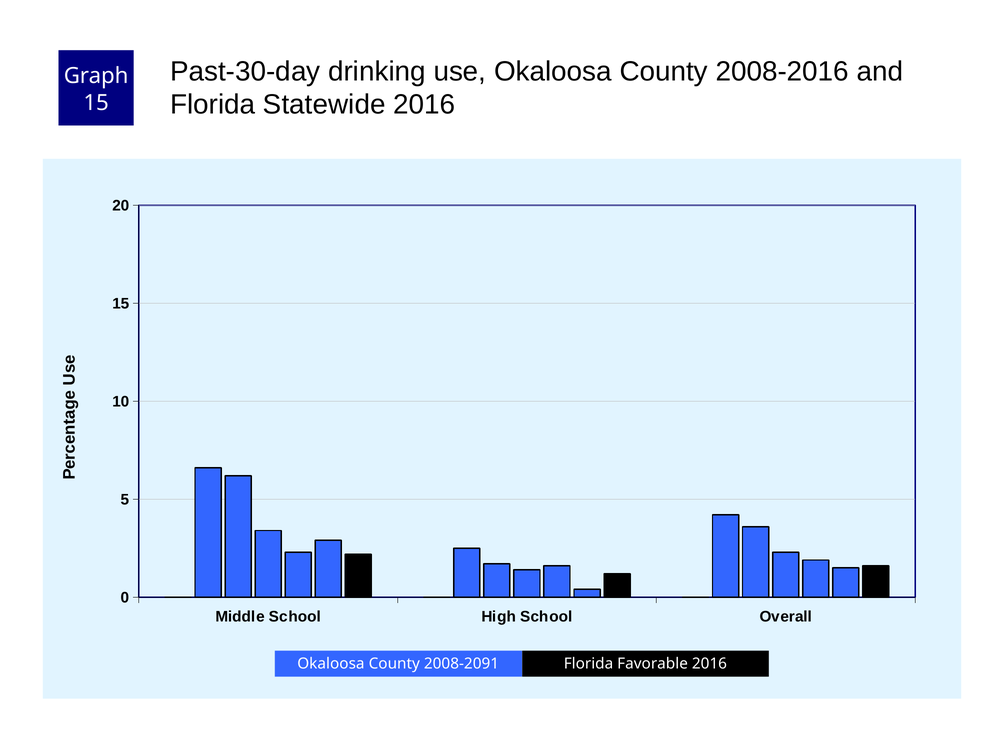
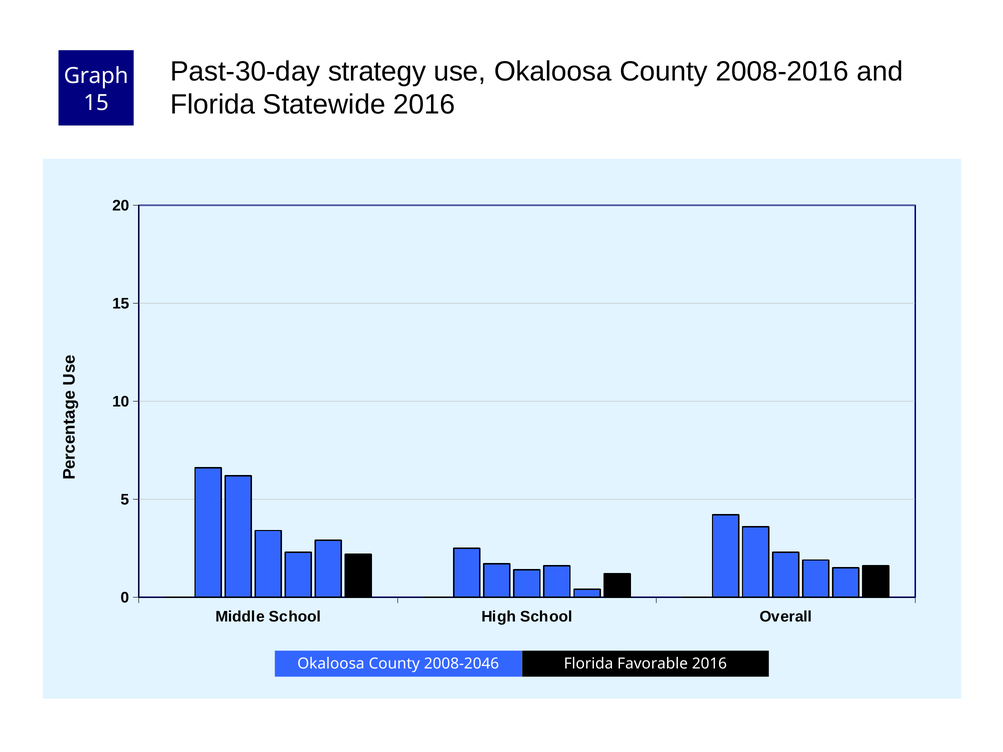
drinking: drinking -> strategy (377, 71)
2008-2091: 2008-2091 -> 2008-2046 (462, 664)
